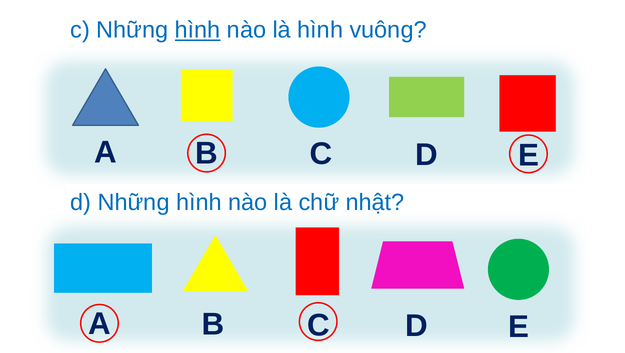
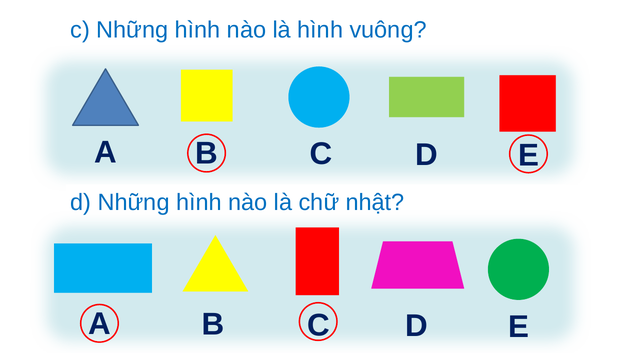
hình underline: present -> none (198, 30)
